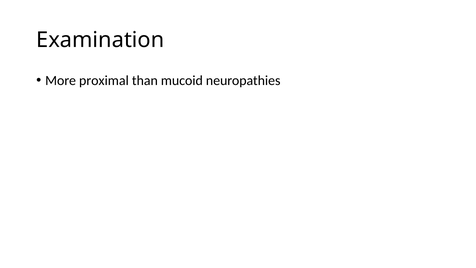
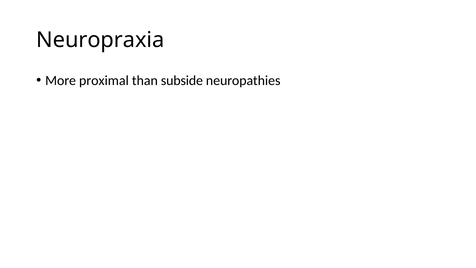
Examination: Examination -> Neuropraxia (100, 40)
mucoid: mucoid -> subside (182, 80)
